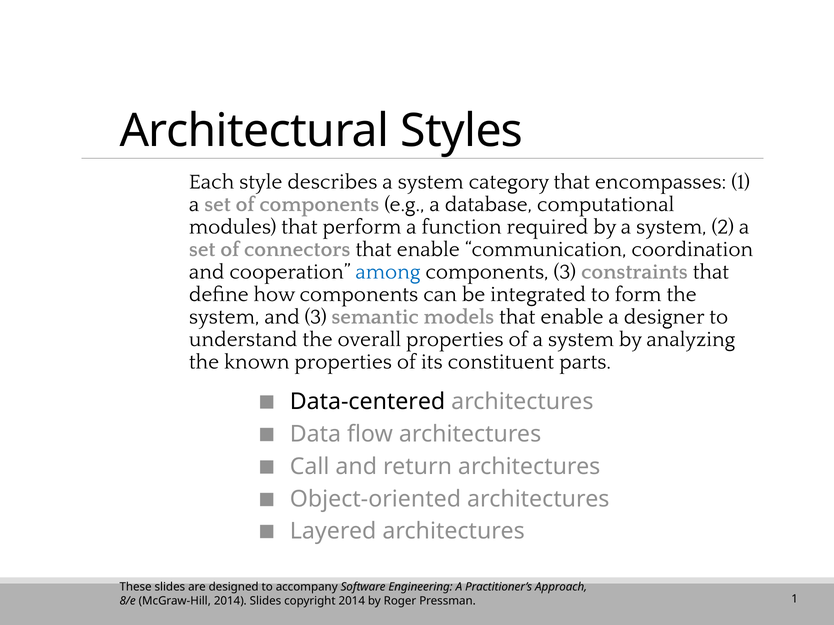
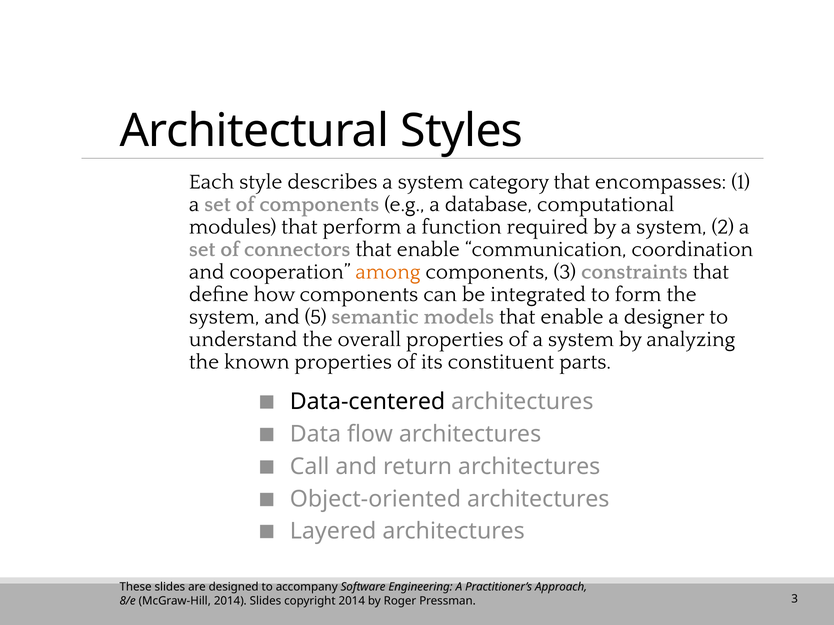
among colour: blue -> orange (388, 272)
and 3: 3 -> 5 (316, 317)
Pressman 1: 1 -> 3 (795, 599)
